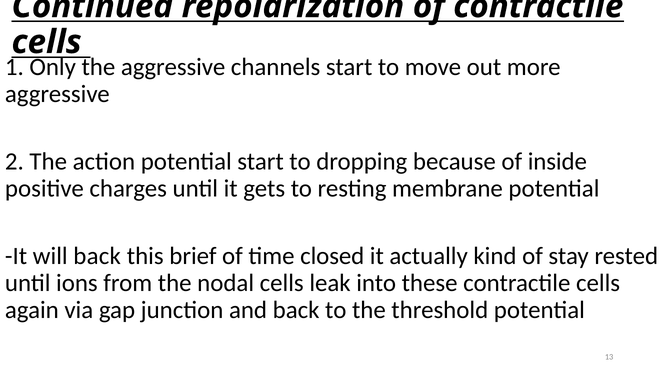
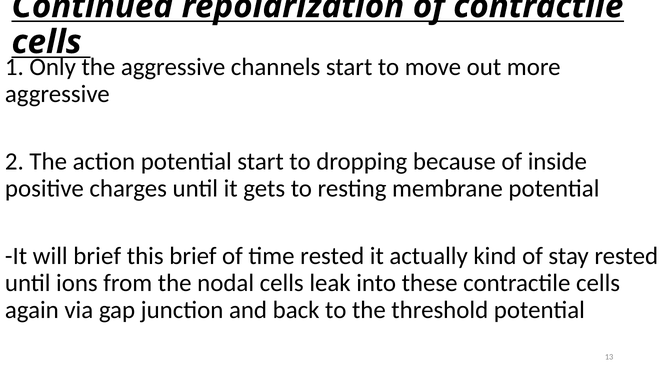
will back: back -> brief (97, 256)
time closed: closed -> rested (332, 256)
